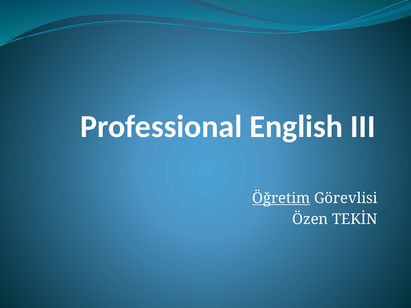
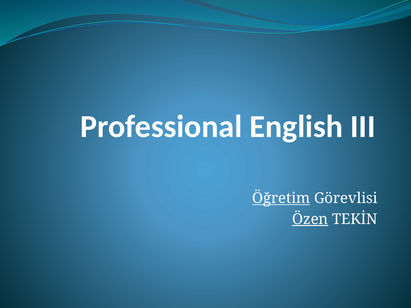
Özen underline: none -> present (310, 219)
